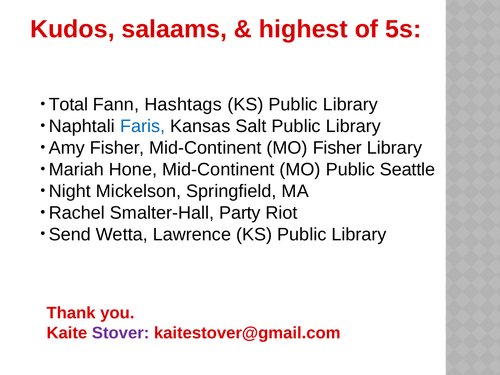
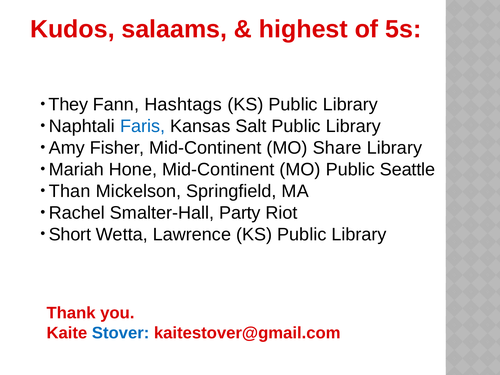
Total: Total -> They (68, 105)
MO Fisher: Fisher -> Share (337, 148)
Night: Night -> Than (70, 191)
Send: Send -> Short (70, 235)
Stover colour: purple -> blue (121, 333)
